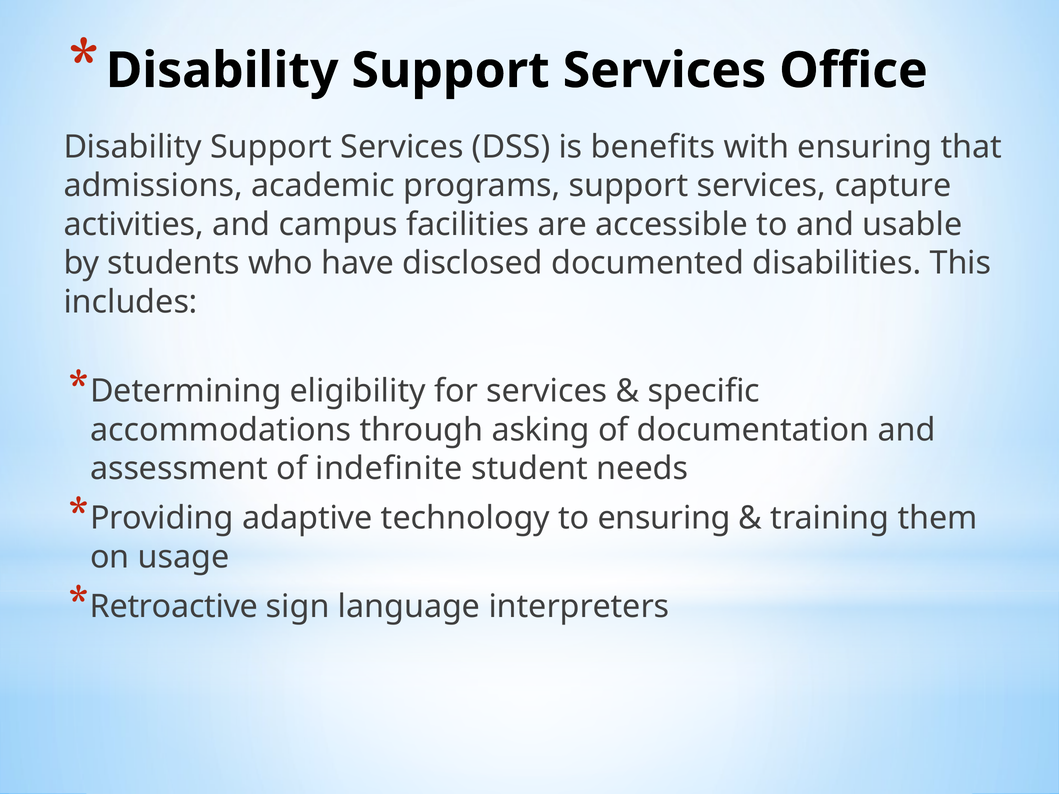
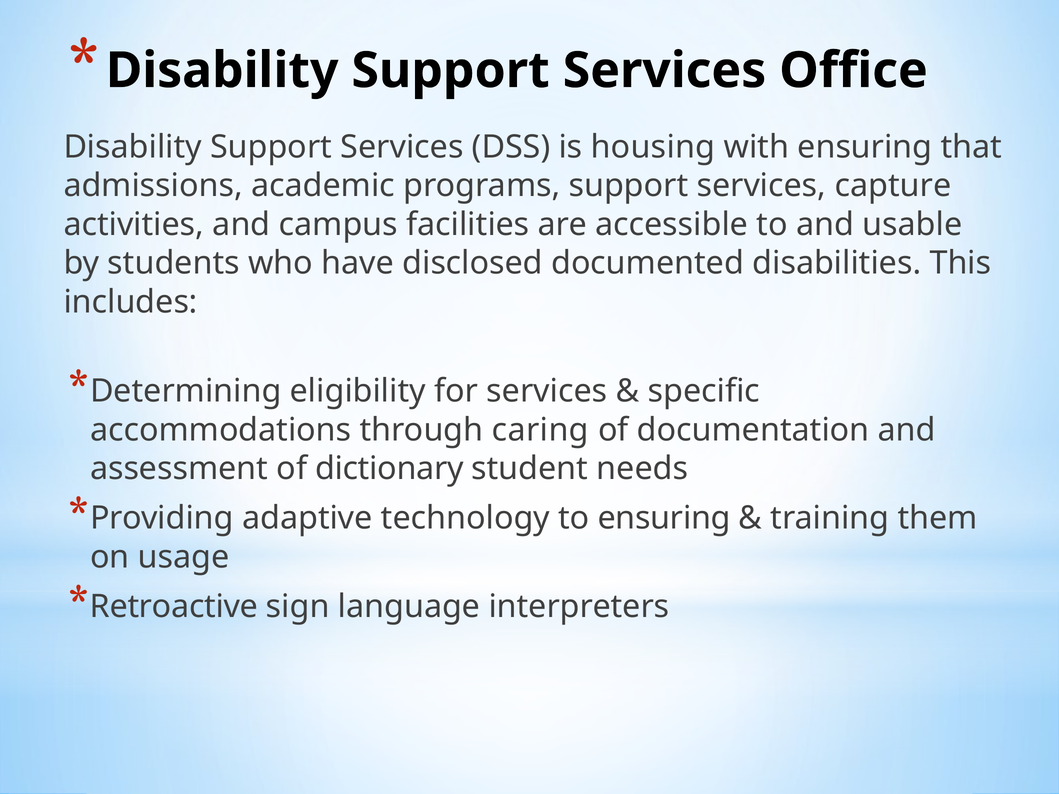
benefits: benefits -> housing (653, 147)
asking: asking -> caring (540, 430)
indefinite: indefinite -> dictionary (389, 469)
